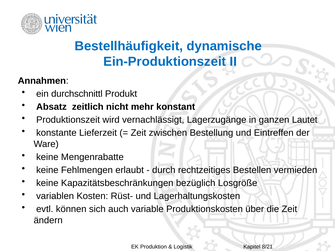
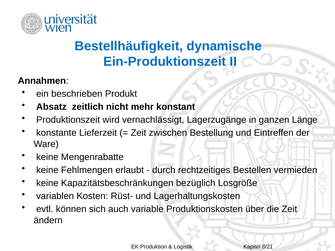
durchschnittl: durchschnittl -> beschrieben (77, 94)
Lautet: Lautet -> Länge (305, 120)
